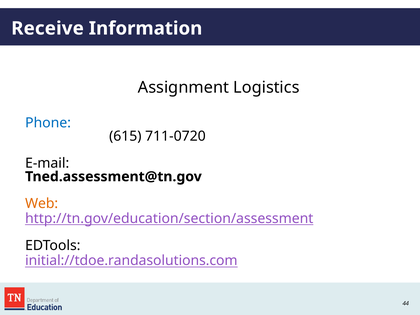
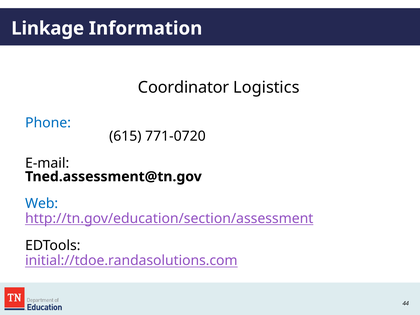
Receive: Receive -> Linkage (48, 28)
Assignment: Assignment -> Coordinator (184, 87)
711-0720: 711-0720 -> 771-0720 (175, 136)
Web colour: orange -> blue (42, 203)
